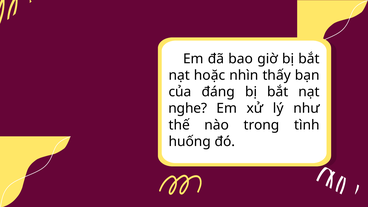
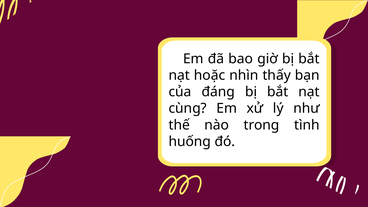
nghe: nghe -> cùng (188, 108)
